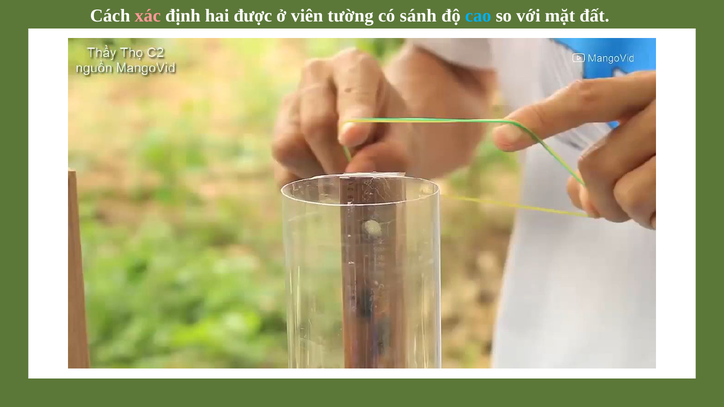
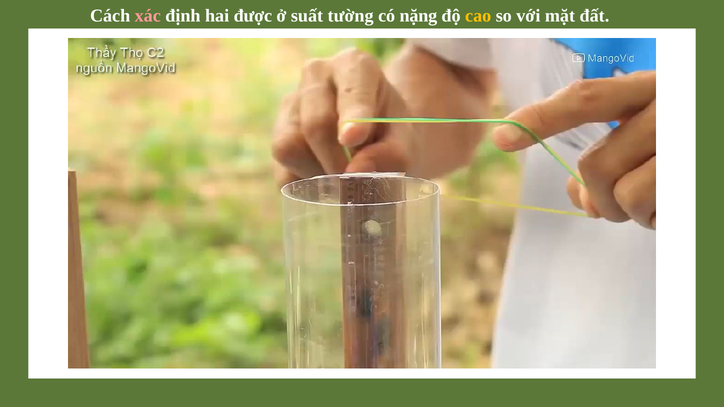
viên: viên -> suất (307, 16)
sánh: sánh -> nặng (418, 16)
cao colour: light blue -> yellow (478, 16)
